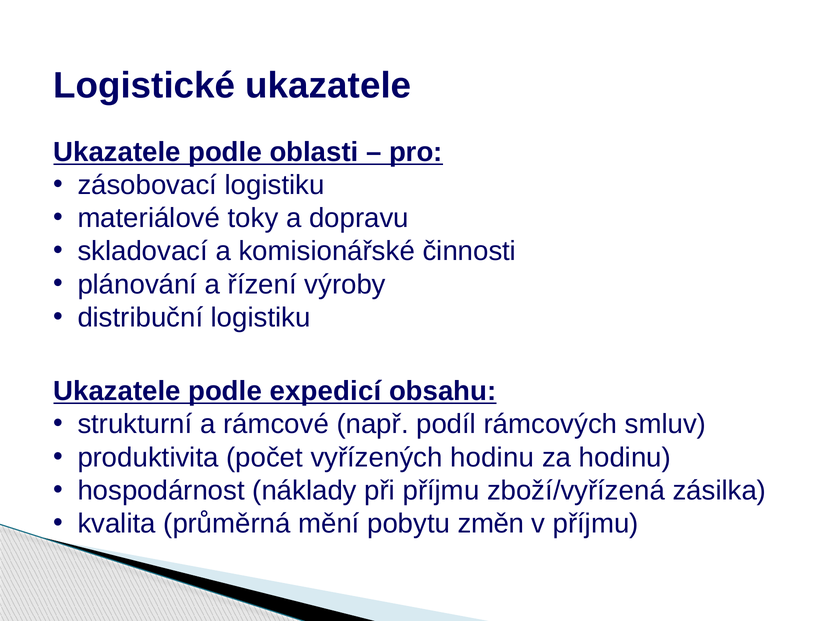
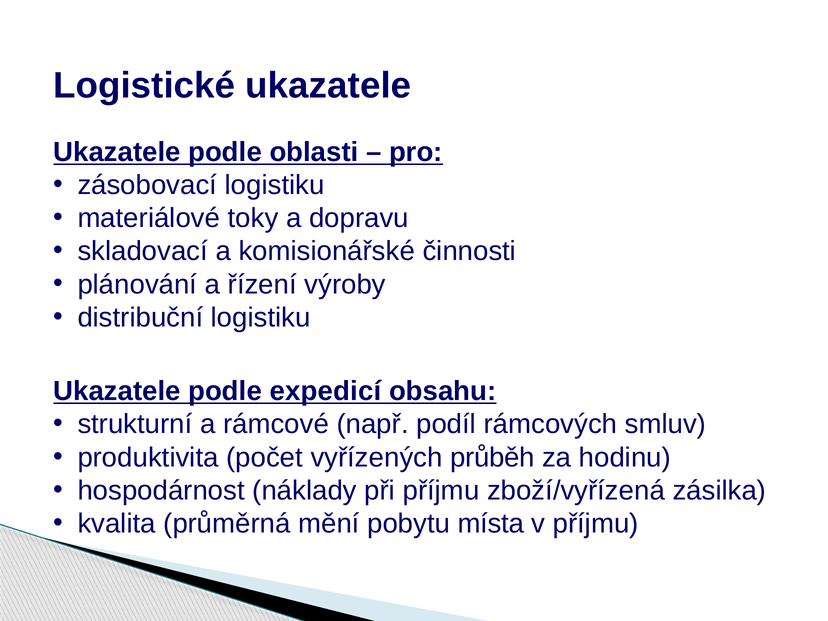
vyřízených hodinu: hodinu -> průběh (492, 458)
změn: změn -> místa (491, 524)
